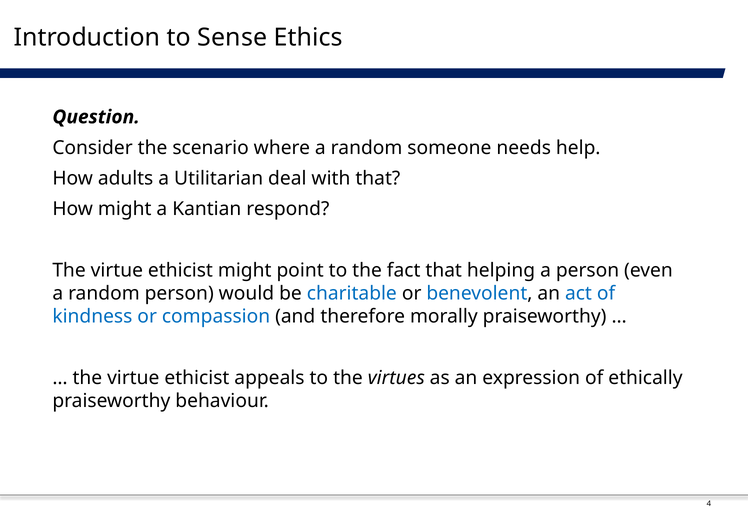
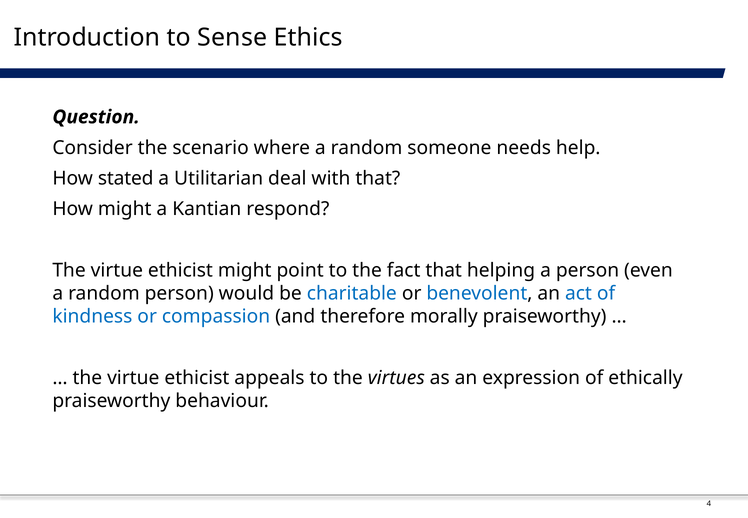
adults: adults -> stated (126, 178)
